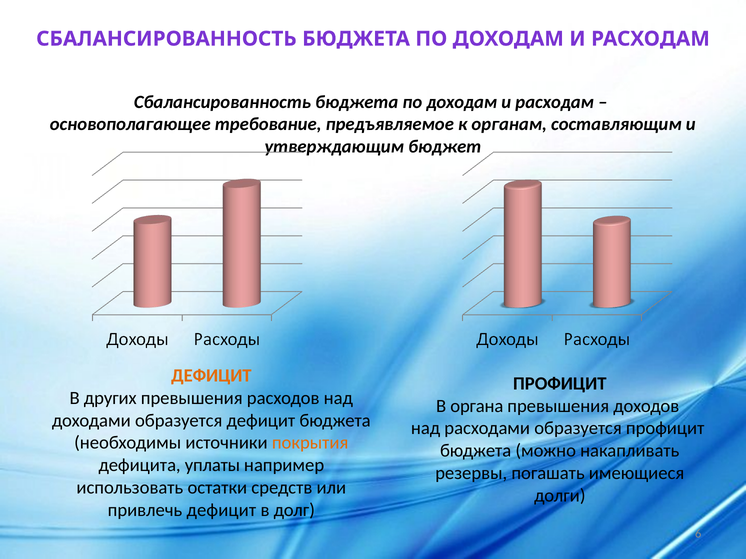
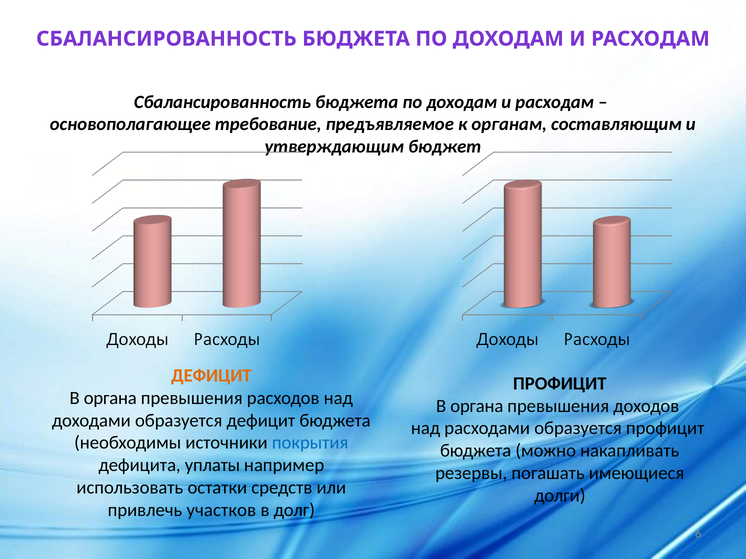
других: других -> органа (110, 398)
покрытия colour: orange -> blue (310, 443)
привлечь дефицит: дефицит -> участков (221, 510)
